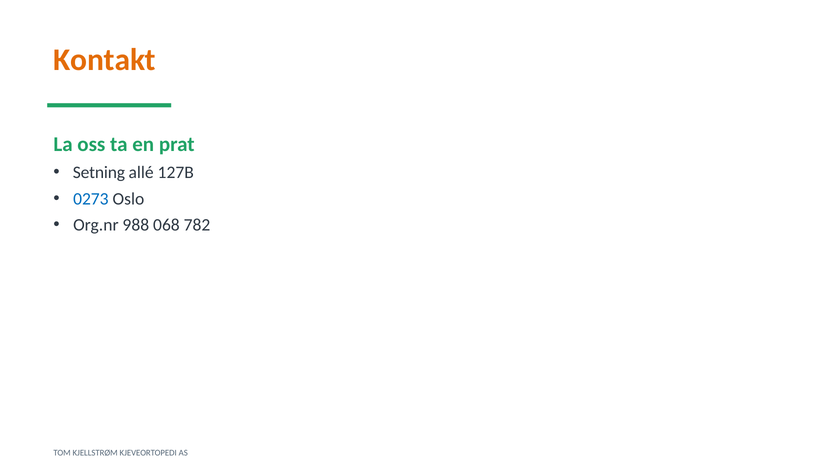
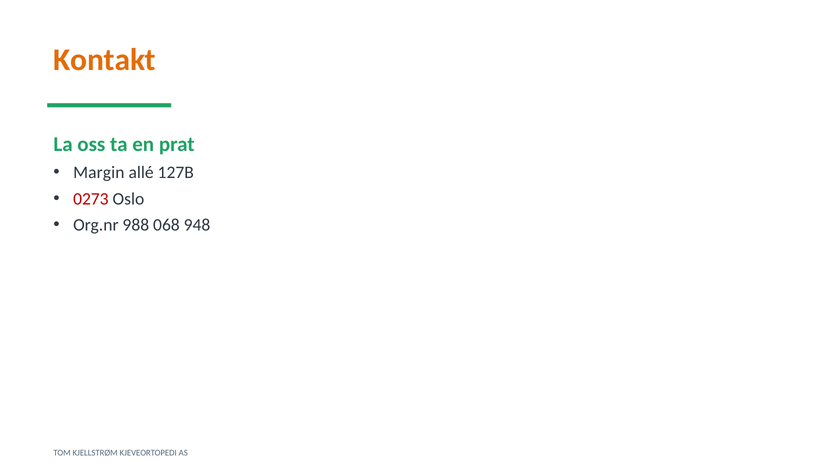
Setning: Setning -> Margin (99, 173)
0273 colour: blue -> red (91, 199)
782: 782 -> 948 (197, 225)
